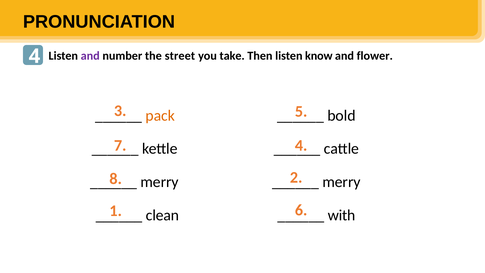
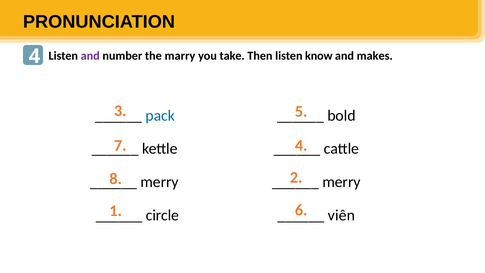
street: street -> marry (180, 56)
flower: flower -> makes (375, 56)
pack colour: orange -> blue (160, 115)
clean: clean -> circle (162, 215)
with: with -> viên (341, 215)
